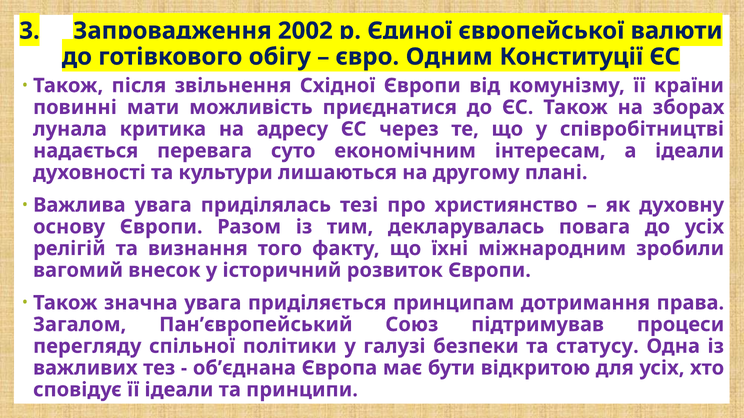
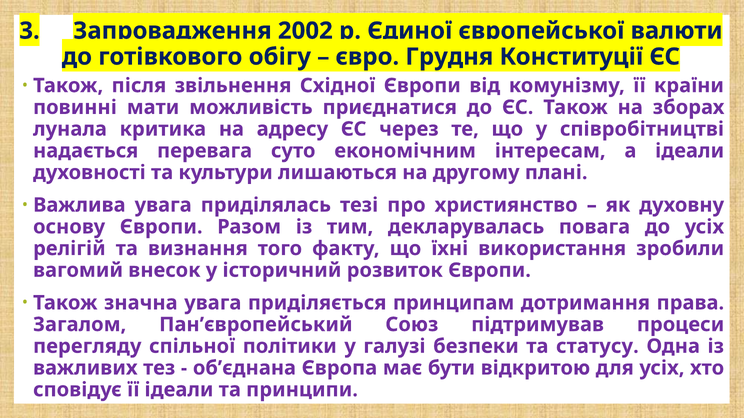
Одним: Одним -> Грудня (449, 57)
міжнародним: міжнародним -> використання (552, 249)
